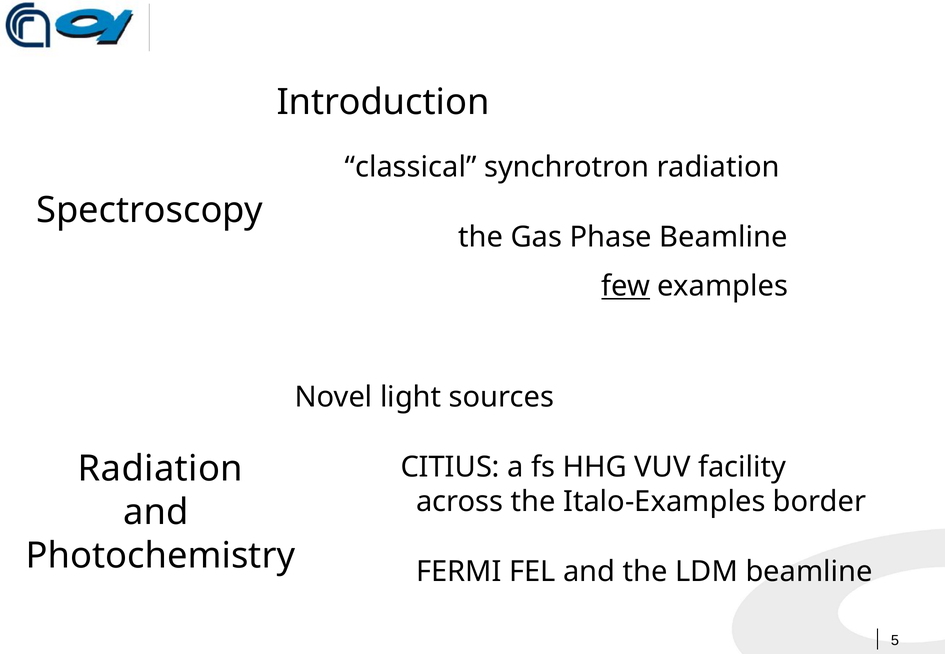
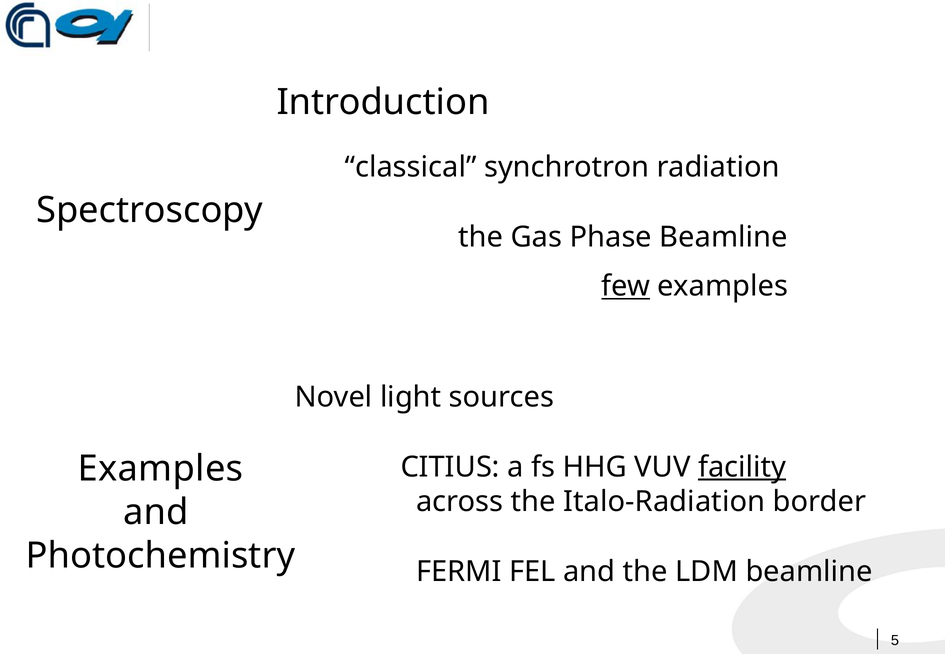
Radiation: Radiation -> Examples (160, 469)
facility underline: none -> present (742, 467)
Italo-Examples: Italo-Examples -> Italo-Radiation (664, 502)
